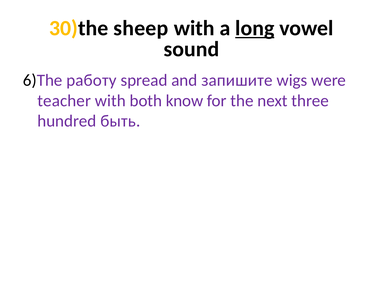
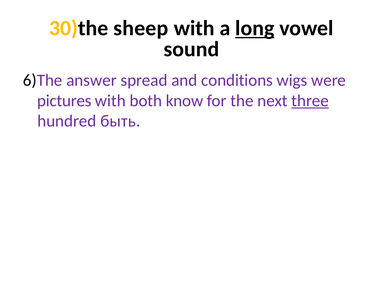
работу: работу -> answer (92, 80)
запишите: запишите -> conditions (237, 80)
teacher: teacher -> pictures (64, 101)
three underline: none -> present (310, 101)
